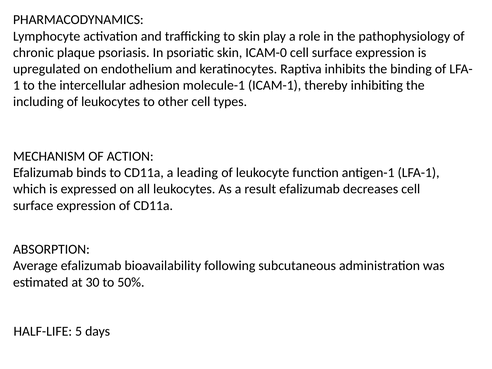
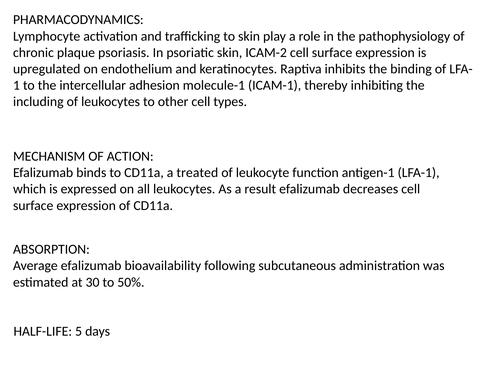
ICAM-0: ICAM-0 -> ICAM-2 (266, 53)
leading: leading -> treated (197, 173)
